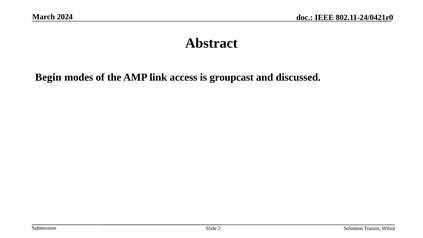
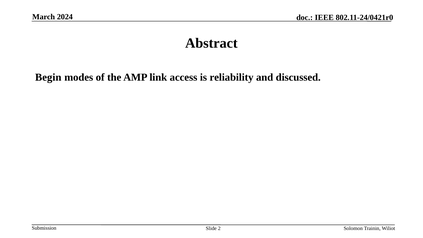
groupcast: groupcast -> reliability (232, 77)
